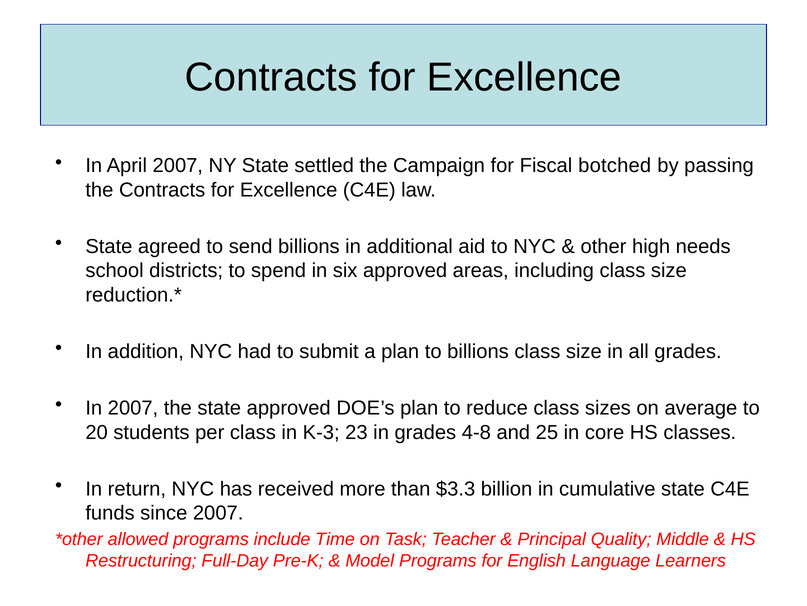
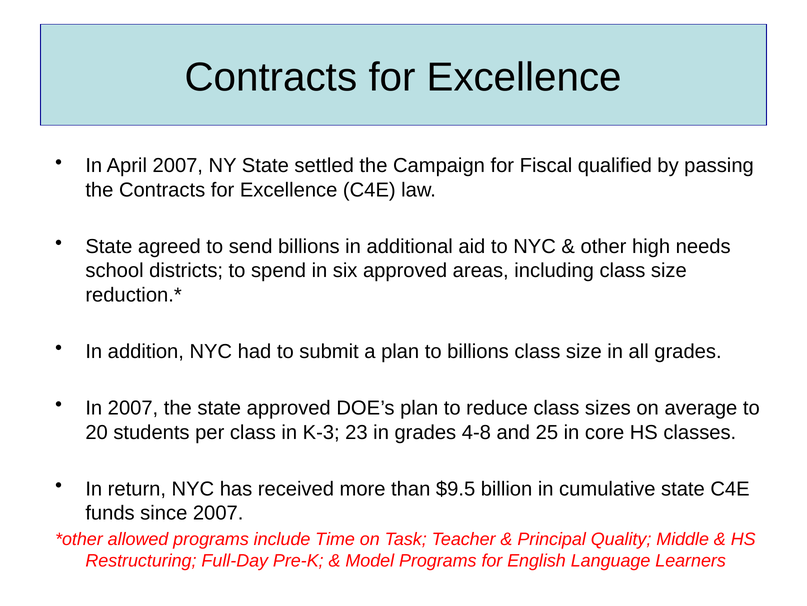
botched: botched -> qualified (615, 166)
$3.3: $3.3 -> $9.5 (456, 488)
